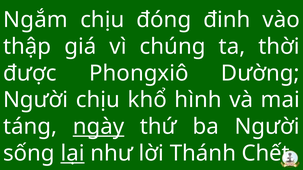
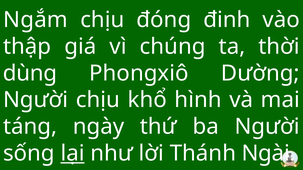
được: được -> dùng (30, 73)
ngày underline: present -> none (98, 127)
Chết: Chết -> Ngài (269, 154)
